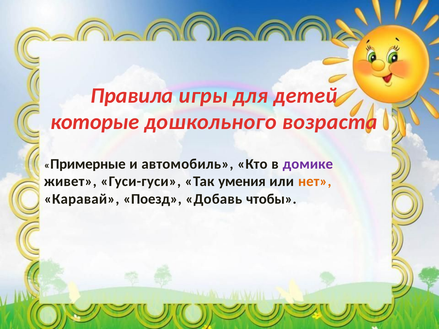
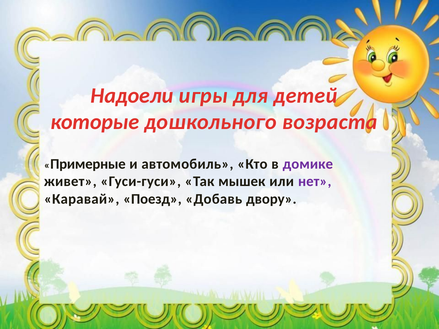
Правила: Правила -> Надоели (132, 96)
умения: умения -> мышек (242, 182)
нет colour: orange -> purple (315, 182)
чтобы: чтобы -> двору (271, 199)
